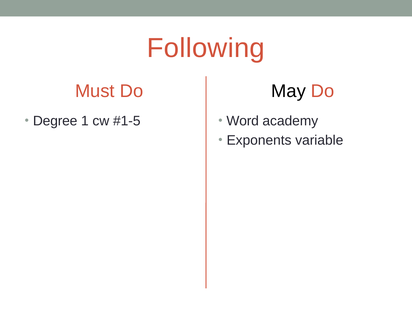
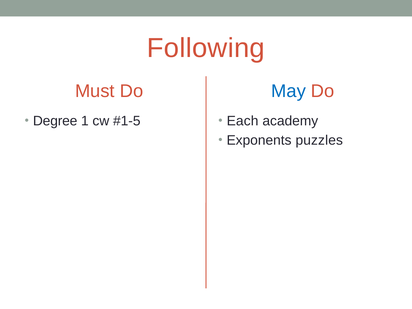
May colour: black -> blue (289, 91)
Word: Word -> Each (243, 121)
variable: variable -> puzzles (319, 140)
